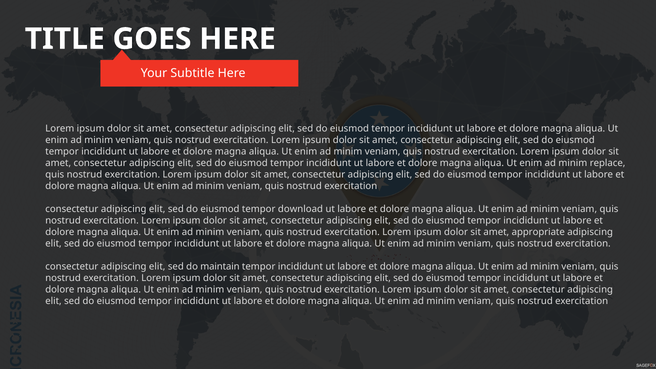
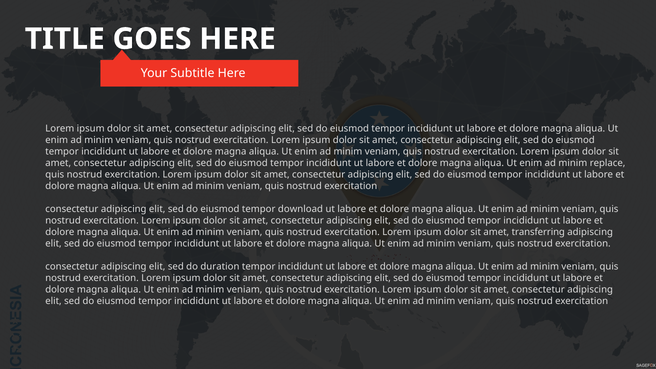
appropriate: appropriate -> transferring (538, 232)
maintain: maintain -> duration (220, 266)
